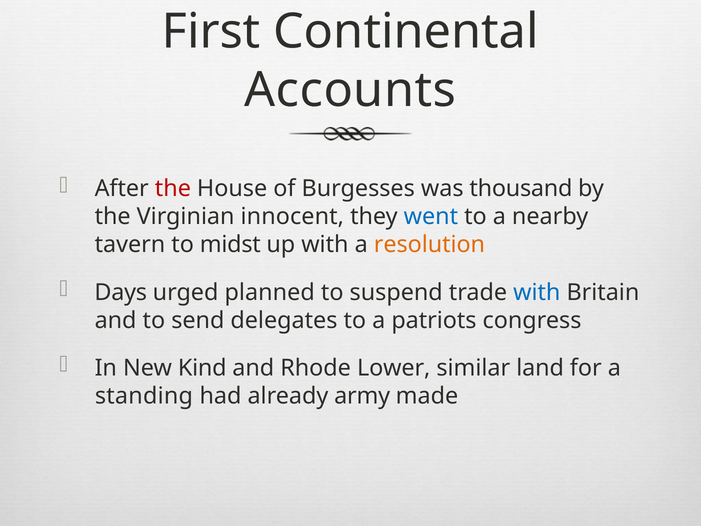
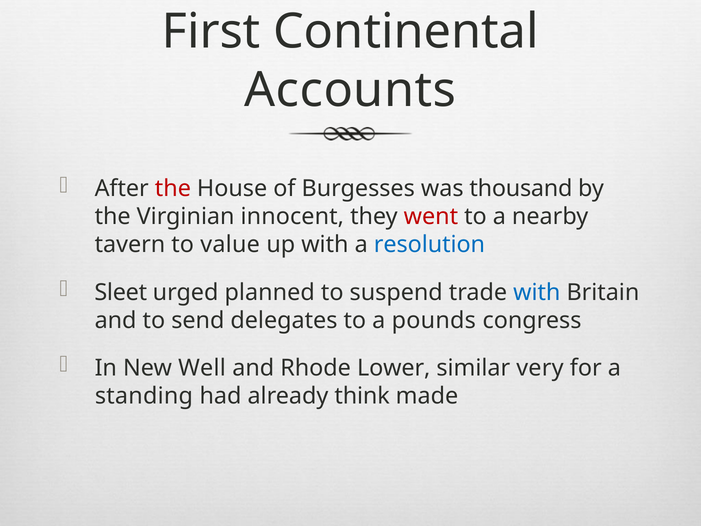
went colour: blue -> red (431, 217)
midst: midst -> value (230, 245)
resolution colour: orange -> blue (429, 245)
Days: Days -> Sleet (121, 292)
patriots: patriots -> pounds (434, 320)
Kind: Kind -> Well (202, 368)
land: land -> very (540, 368)
army: army -> think (362, 396)
